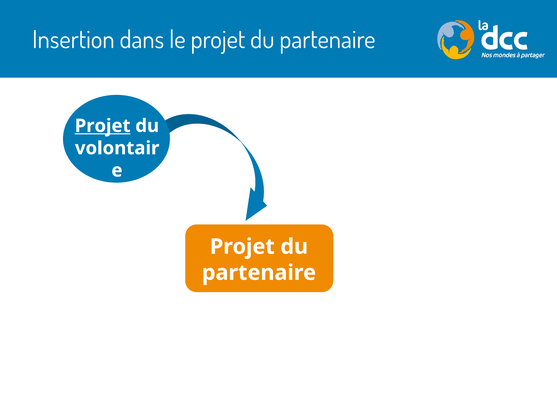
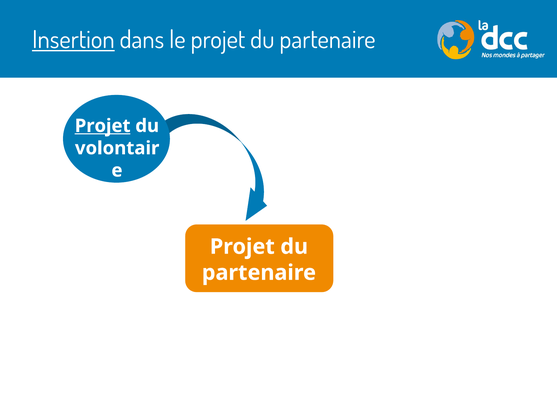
Insertion underline: none -> present (73, 40)
